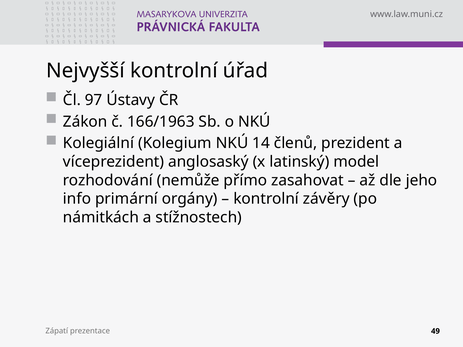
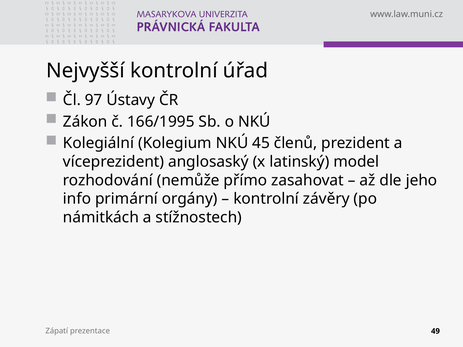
166/1963: 166/1963 -> 166/1995 (161, 122)
14: 14 -> 45 (261, 143)
